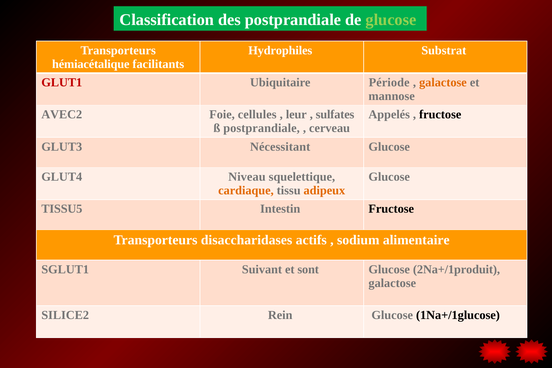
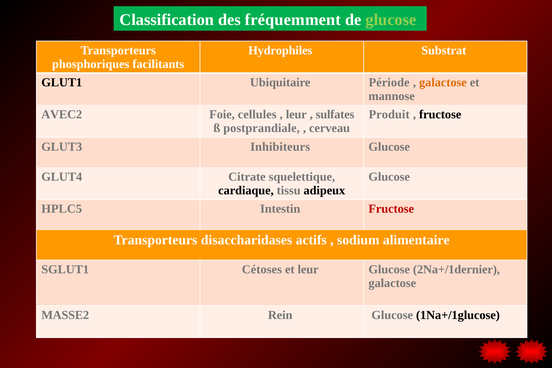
des postprandiale: postprandiale -> fréquemment (293, 20)
hémiacétalique: hémiacétalique -> phosphoriques (91, 64)
GLUT1 colour: red -> black (62, 82)
Appelés: Appelés -> Produit (389, 115)
Nécessitant: Nécessitant -> Inhibiteurs (280, 147)
Niveau: Niveau -> Citrate (247, 177)
cardiaque colour: orange -> black (246, 190)
adipeux colour: orange -> black (324, 190)
TISSU5: TISSU5 -> HPLC5 (62, 209)
Fructose colour: black -> red (391, 209)
Suivant: Suivant -> Cétoses (262, 269)
et sont: sont -> leur (308, 269)
2Na+/1produit: 2Na+/1produit -> 2Na+/1dernier (456, 269)
SILICE2: SILICE2 -> MASSE2 (65, 315)
